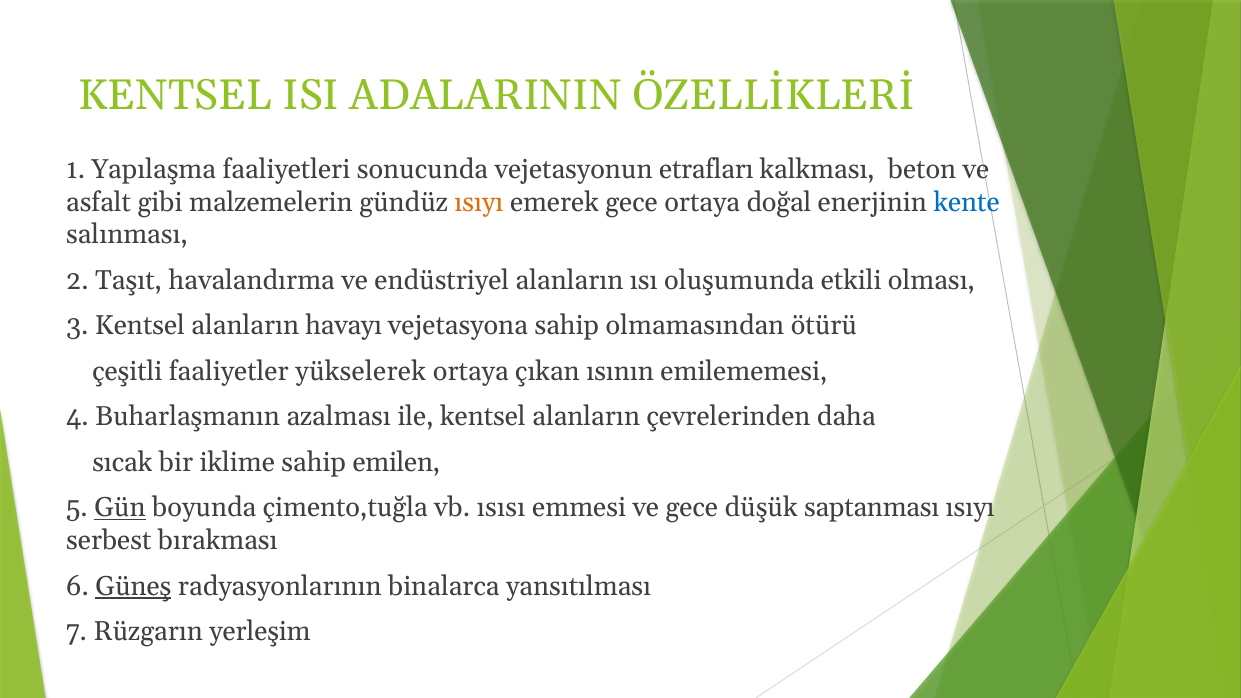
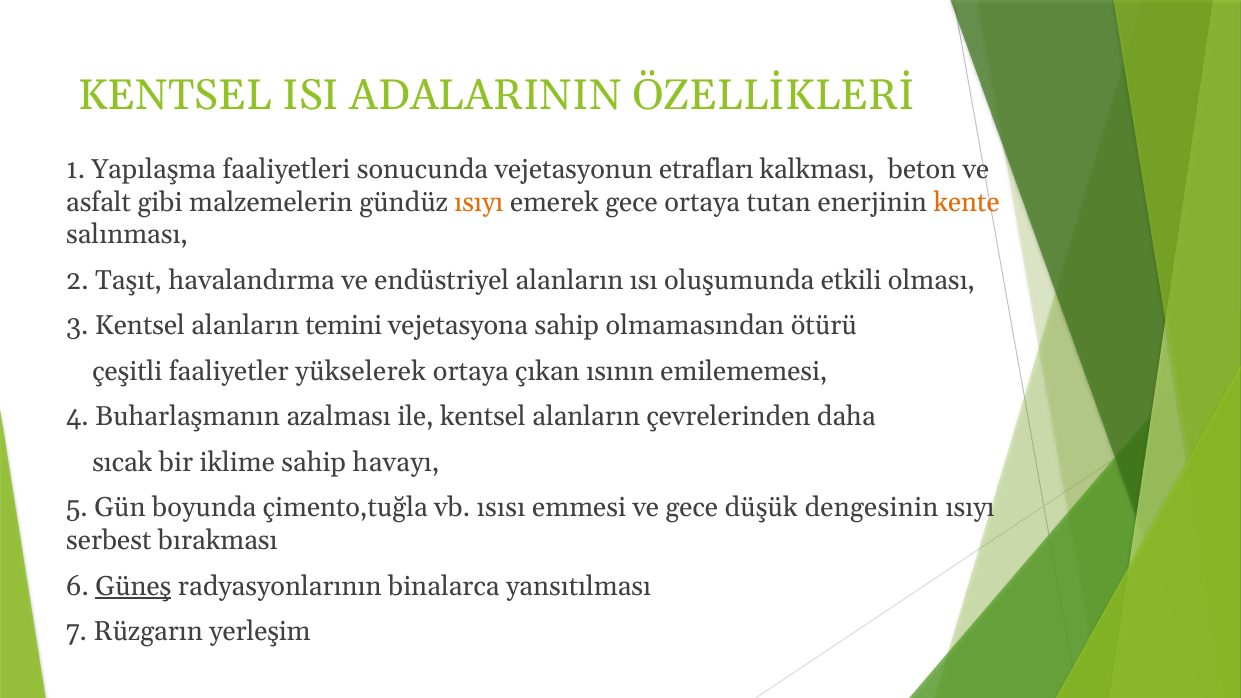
doğal: doğal -> tutan (779, 202)
kente colour: blue -> orange (967, 202)
havayı: havayı -> temini (344, 326)
emilen: emilen -> havayı (396, 462)
Gün underline: present -> none (120, 508)
saptanması: saptanması -> dengesinin (871, 508)
